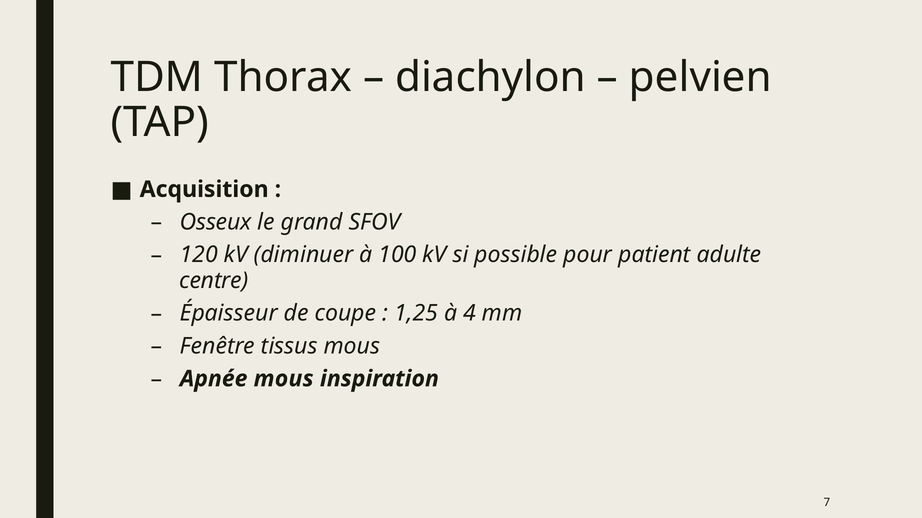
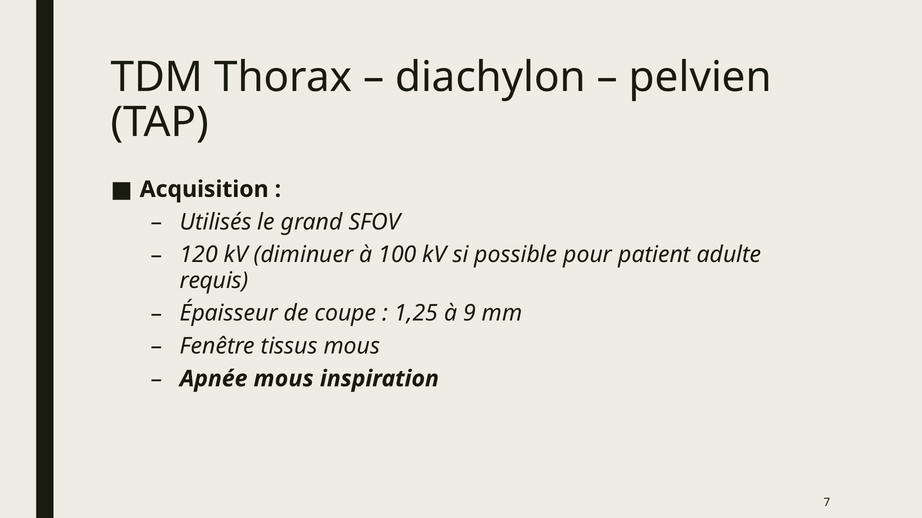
Osseux: Osseux -> Utilisés (216, 222)
centre: centre -> requis (214, 281)
4: 4 -> 9 (470, 314)
